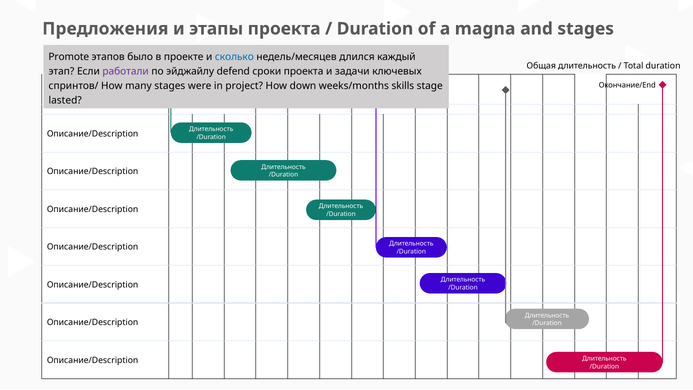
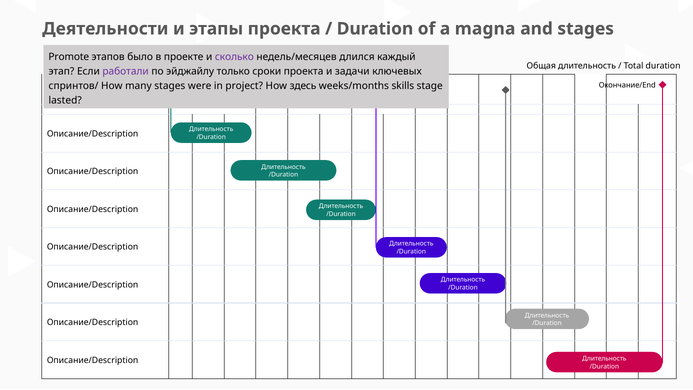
Предложения: Предложения -> Деятельности (105, 29)
сколько colour: blue -> purple (234, 57)
defend: defend -> только (233, 71)
down: down -> здесь (303, 86)
